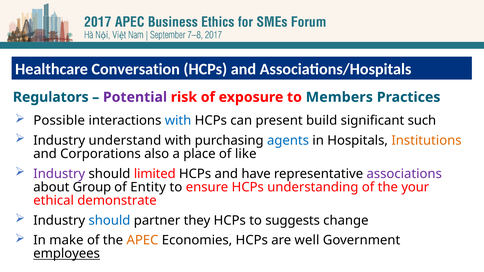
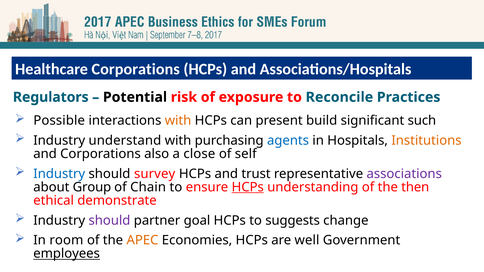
Healthcare Conversation: Conversation -> Corporations (136, 69)
Potential colour: purple -> black (135, 97)
Members: Members -> Reconcile (339, 97)
with colour: blue -> orange (178, 121)
place: place -> close (199, 154)
like: like -> self (246, 154)
Industry colour: purple -> blue (59, 174)
limited: limited -> survey (155, 174)
have: have -> trust (256, 174)
Entity: Entity -> Chain (148, 187)
HCPs underline: none -> present (248, 187)
your: your -> then (415, 187)
should colour: blue -> purple (109, 221)
they: they -> goal (197, 221)
make: make -> room (66, 240)
